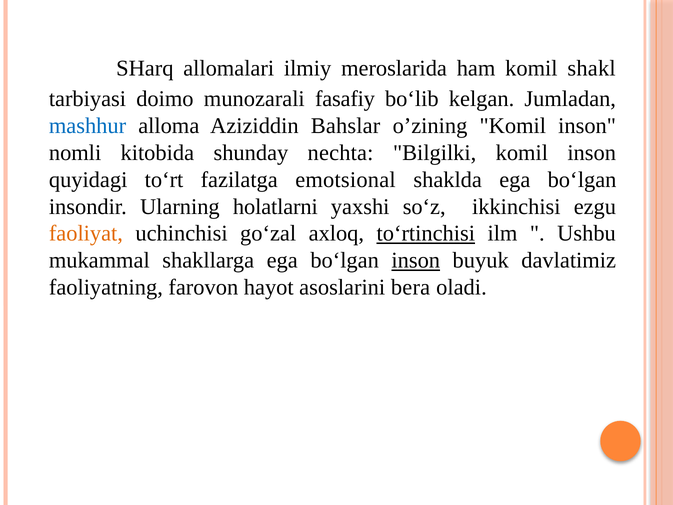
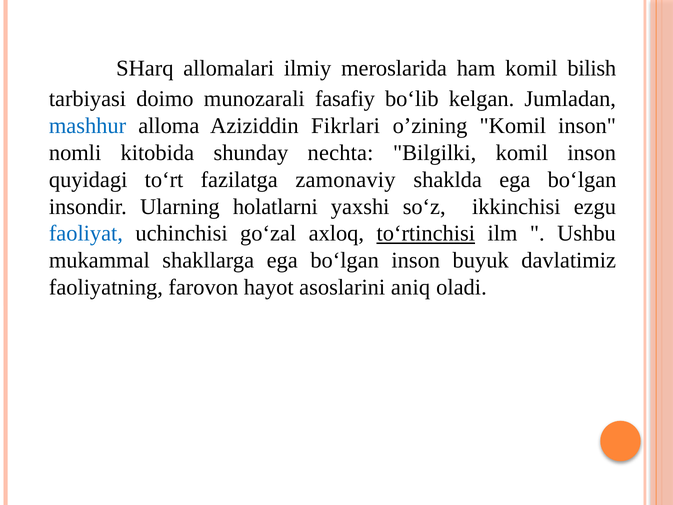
shakl: shakl -> bilish (592, 68)
Bahslar: Bahslar -> Fikrlari (346, 126)
emotsional: emotsional -> zamonaviy (345, 180)
faoliyat colour: orange -> blue (86, 233)
inson underline: present -> none (416, 260)
bera: bera -> aniq (411, 287)
